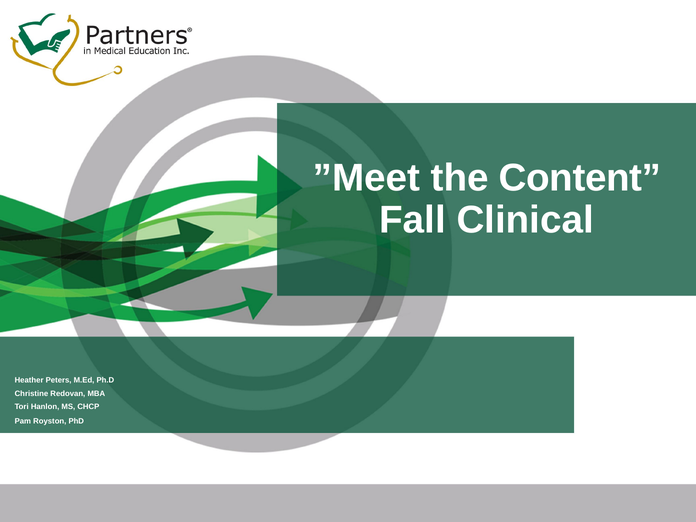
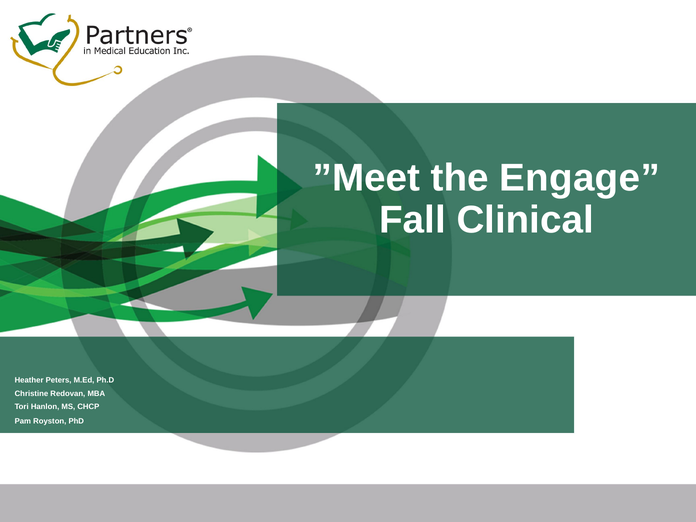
Content: Content -> Engage (580, 178)
